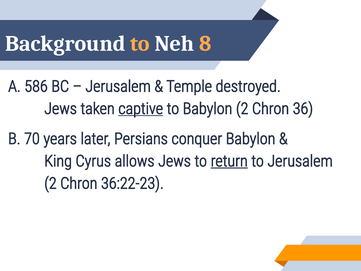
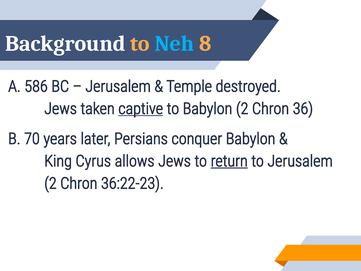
Neh colour: white -> light blue (174, 44)
